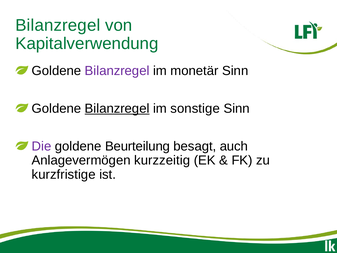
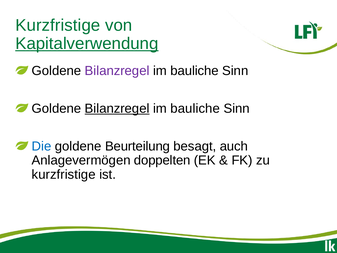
Bilanzregel: Bilanzregel -> Kurzfristige (58, 25)
Kapitalverwendung underline: none -> present (87, 43)
monetär: monetär -> bauliche (195, 71)
sonstige: sonstige -> bauliche (195, 108)
Die colour: purple -> blue (42, 146)
kurzzeitig: kurzzeitig -> doppelten (162, 160)
